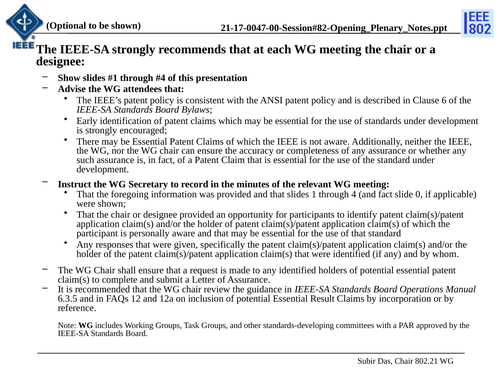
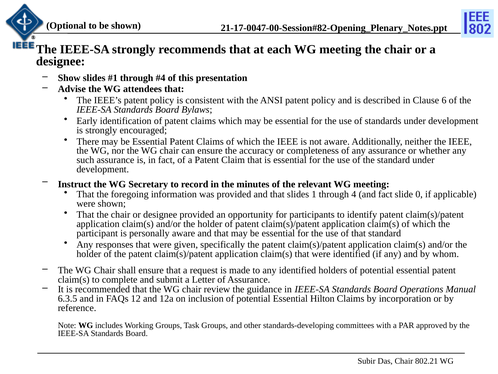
Result: Result -> Hilton (322, 298)
